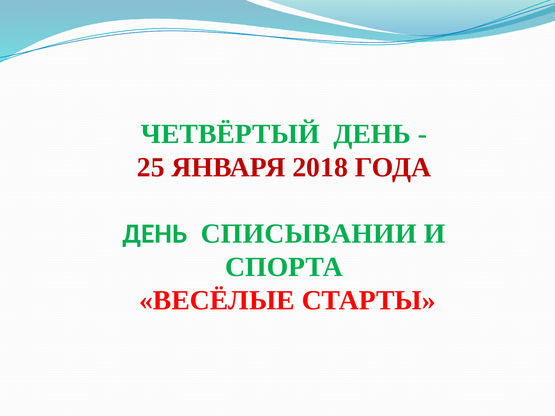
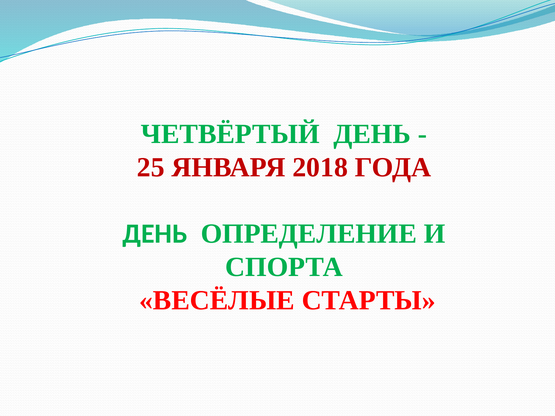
СПИСЫВАНИИ: СПИСЫВАНИИ -> ОПРЕДЕЛЕНИЕ (309, 234)
